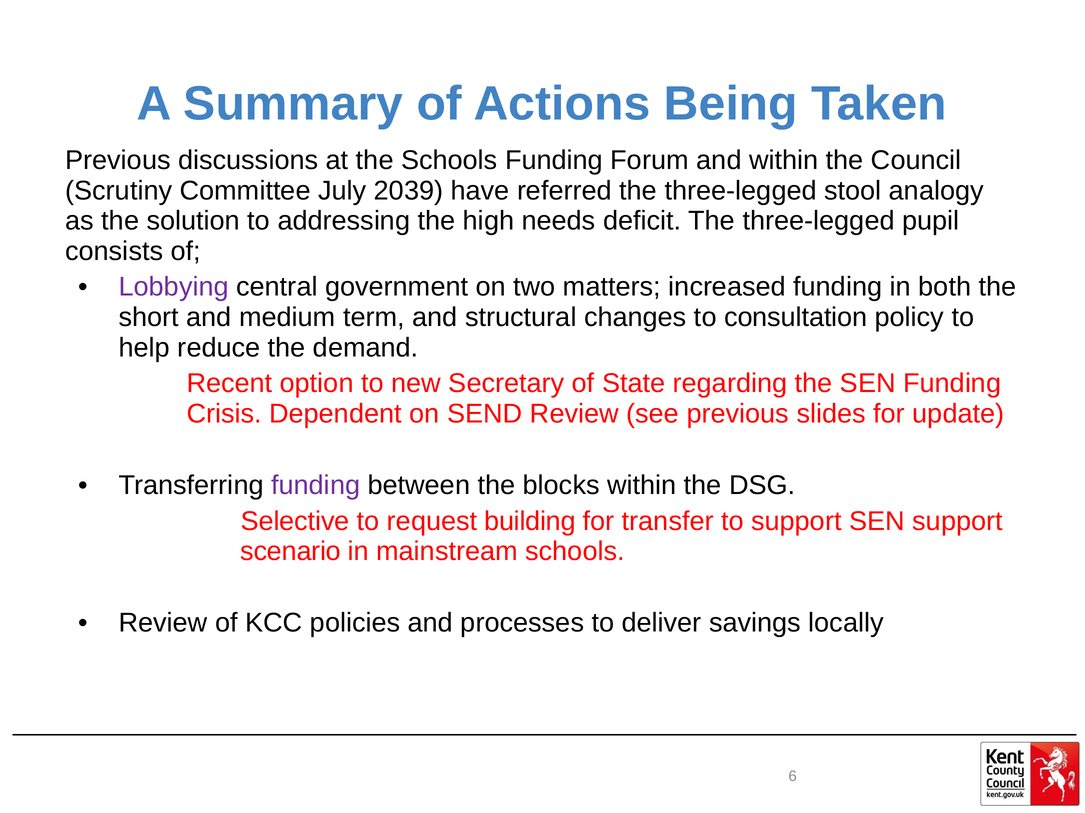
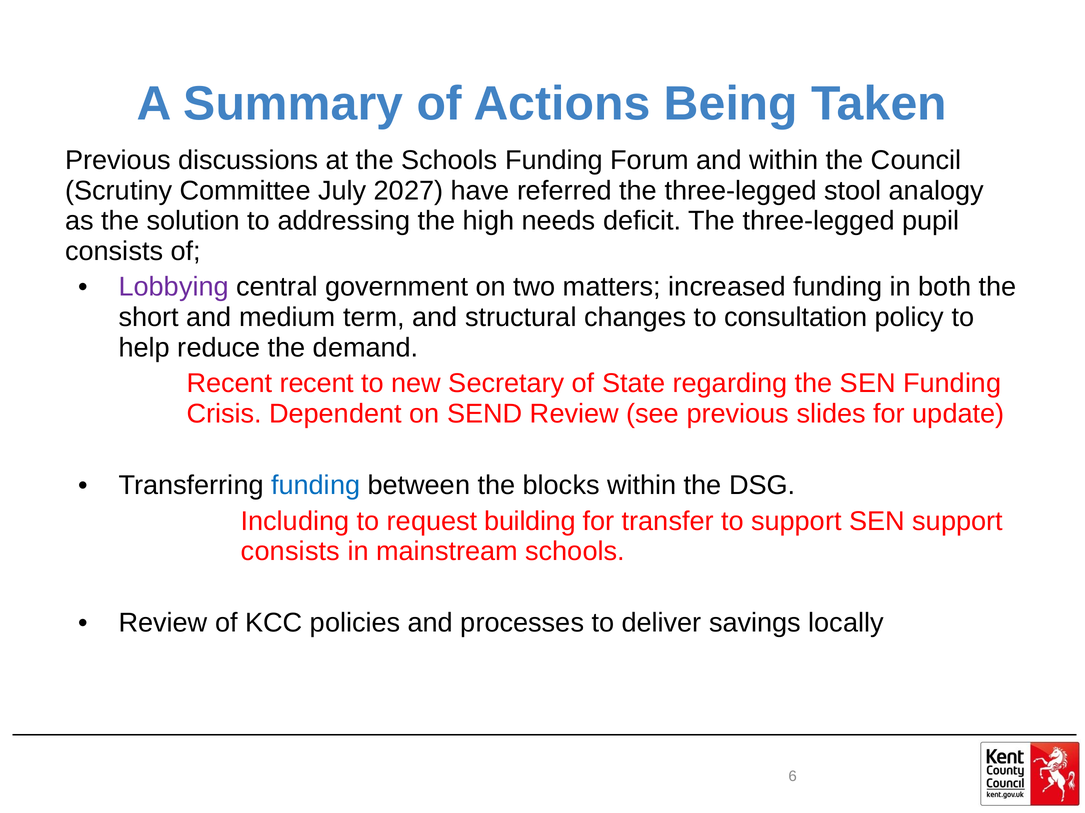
2039: 2039 -> 2027 (409, 191)
Recent option: option -> recent (317, 384)
funding colour: purple -> blue (316, 486)
Selective: Selective -> Including (295, 522)
scenario: scenario -> consists (290, 552)
